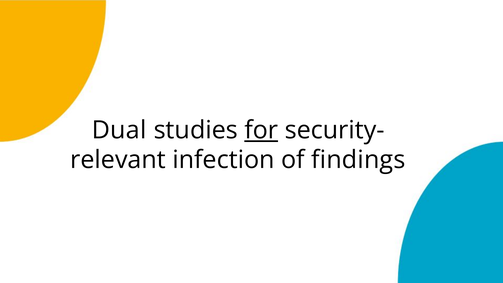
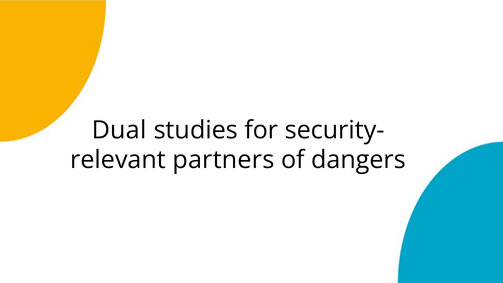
for underline: present -> none (261, 130)
infection: infection -> partners (223, 160)
findings: findings -> dangers (358, 160)
